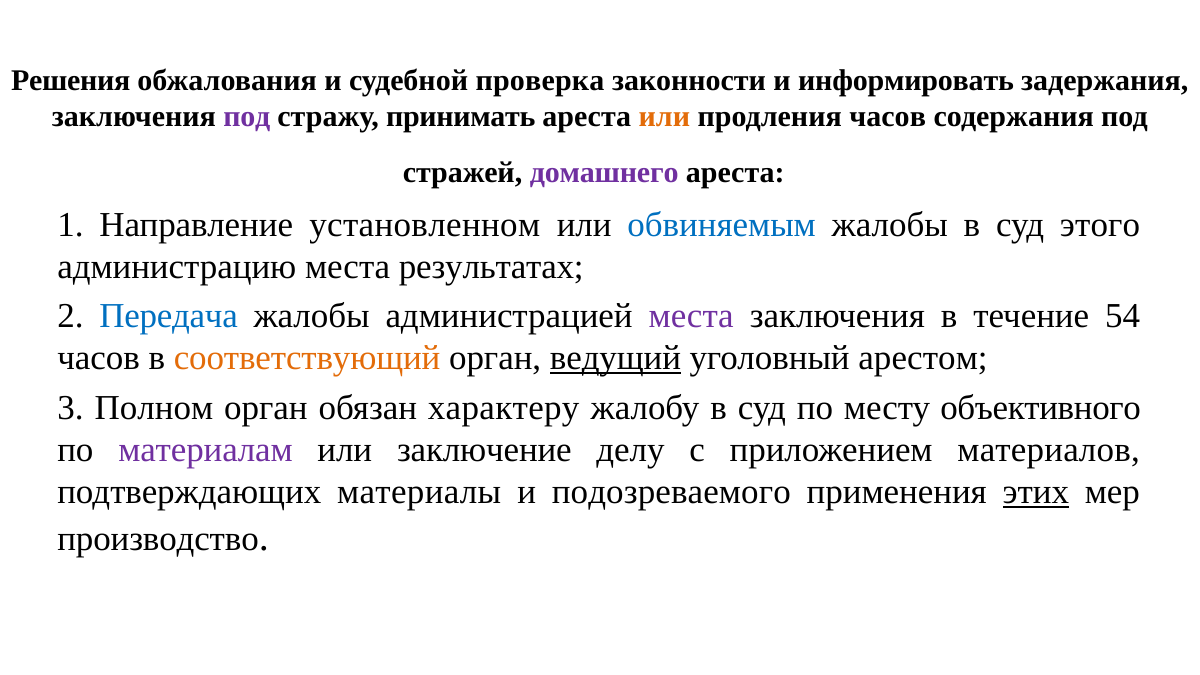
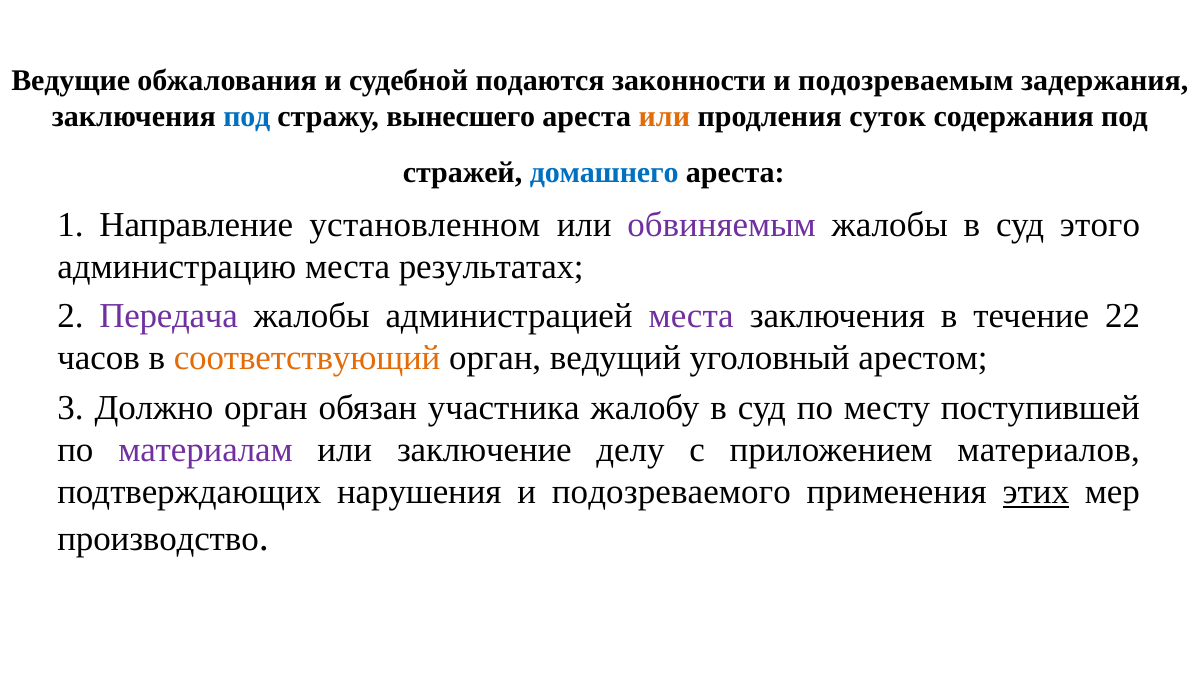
Решения: Решения -> Ведущие (71, 81)
проверка: проверка -> подаются (540, 81)
информировать: информировать -> подозреваемым (906, 81)
под colour: purple -> blue (247, 117)
принимать: принимать -> вынесшего (461, 117)
продления часов: часов -> суток (888, 117)
домашнего colour: purple -> blue (604, 173)
обвиняемым colour: blue -> purple (722, 225)
Передача colour: blue -> purple (169, 316)
54: 54 -> 22 (1123, 316)
ведущий underline: present -> none (615, 358)
Полном: Полном -> Должно (154, 408)
характеру: характеру -> участника (504, 408)
объективного: объективного -> поступившей (1040, 408)
материалы: материалы -> нарушения (419, 492)
